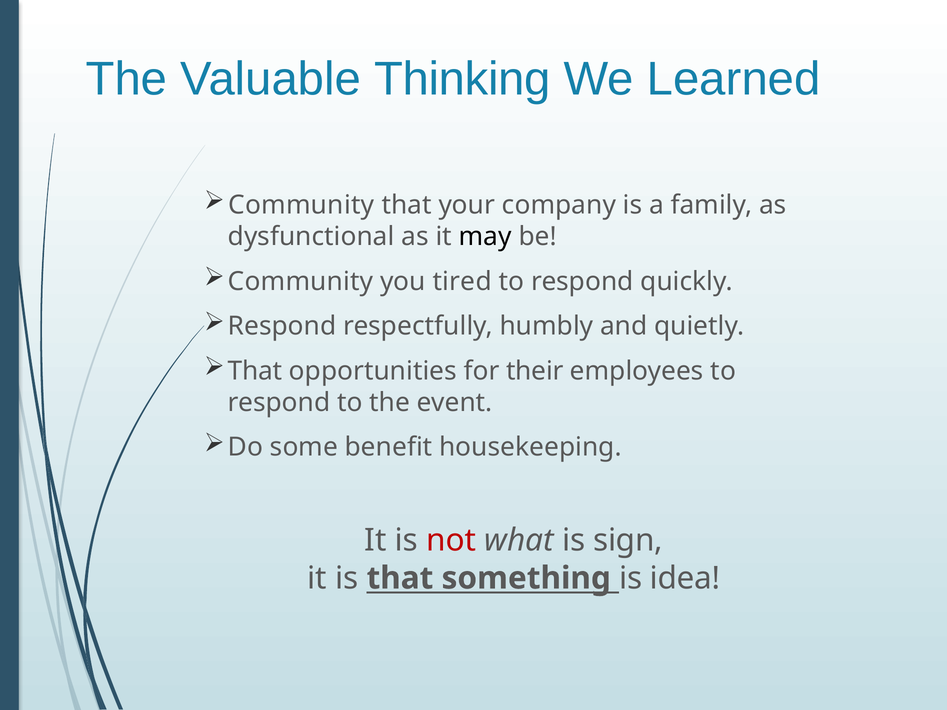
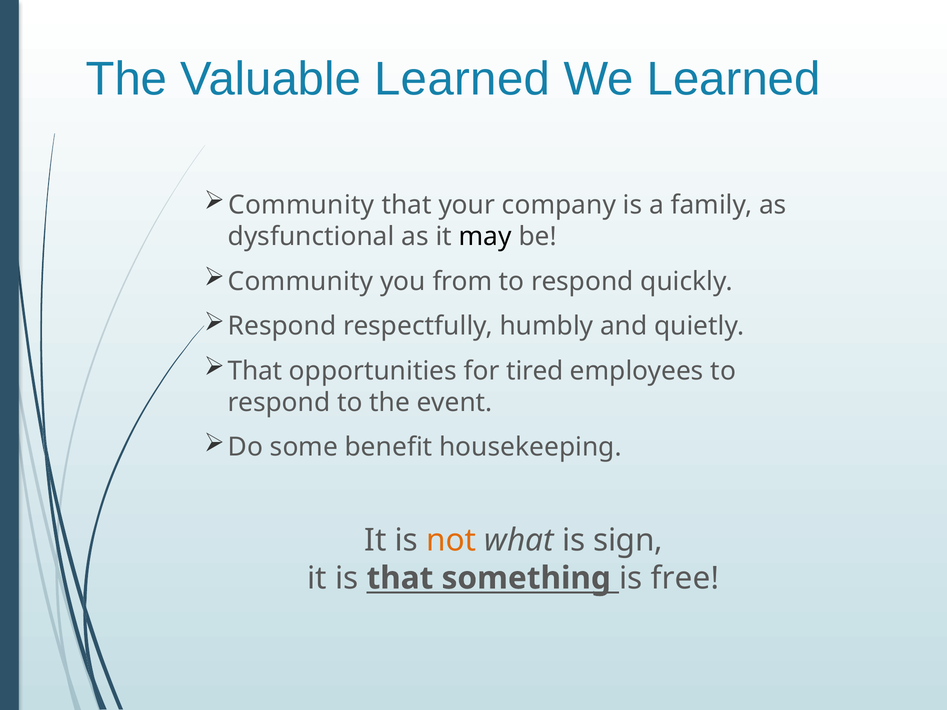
Valuable Thinking: Thinking -> Learned (462, 79)
tired: tired -> from (462, 281)
their: their -> tired (535, 371)
not colour: red -> orange (451, 540)
idea: idea -> free (685, 578)
